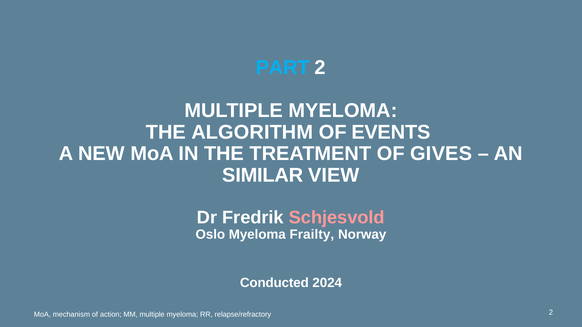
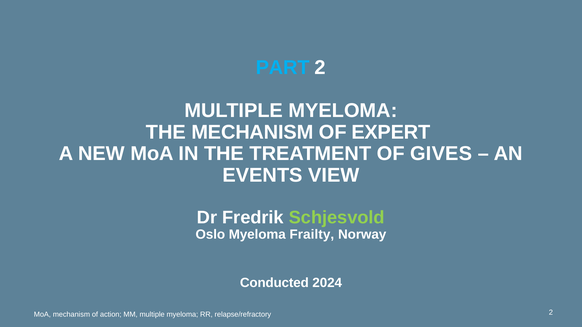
THE ALGORITHM: ALGORITHM -> MECHANISM (252, 132)
EVENTS: EVENTS -> EXPERT (391, 132)
SIMILAR: SIMILAR -> EVENTS (263, 175)
Schjesvold colour: pink -> light green (337, 218)
